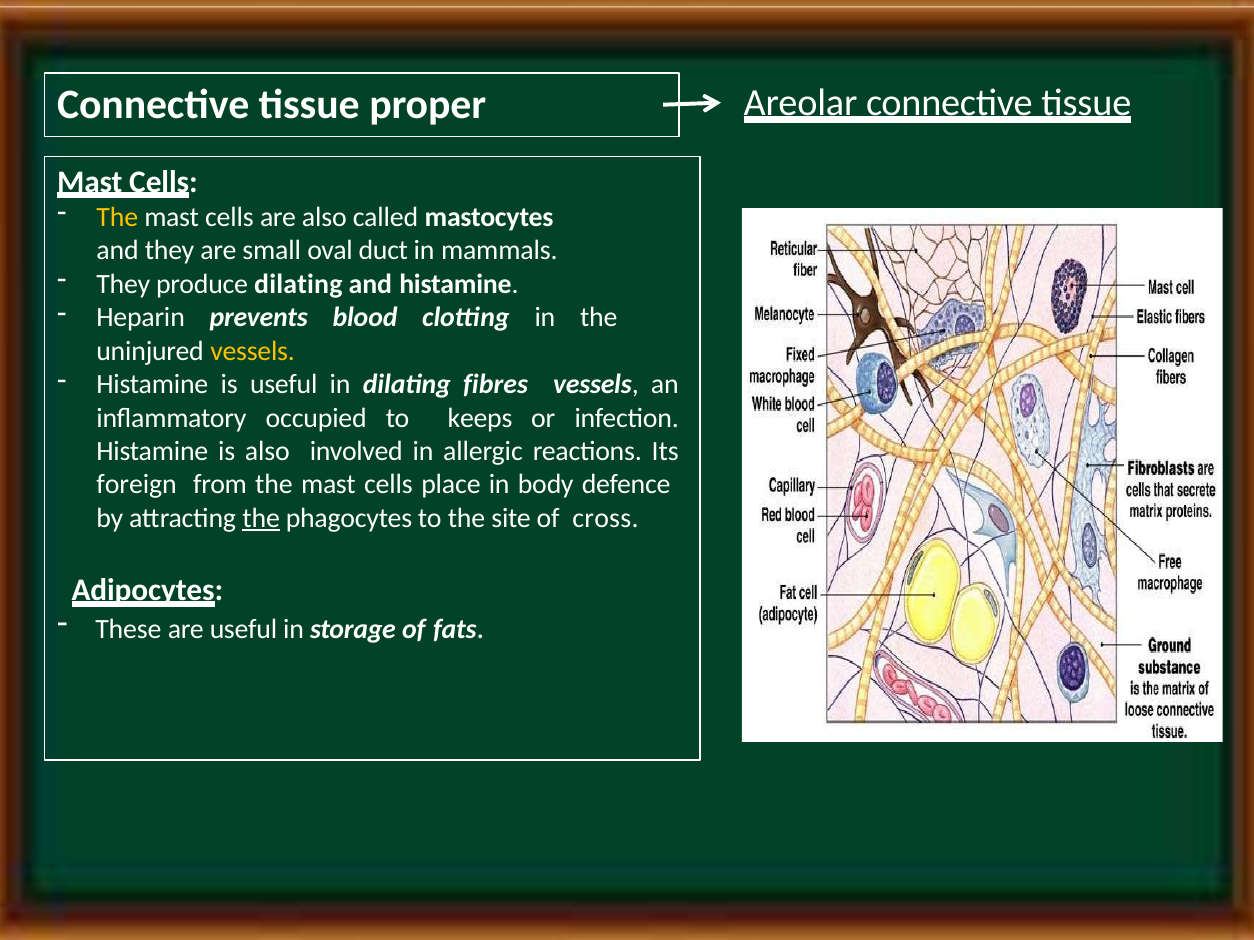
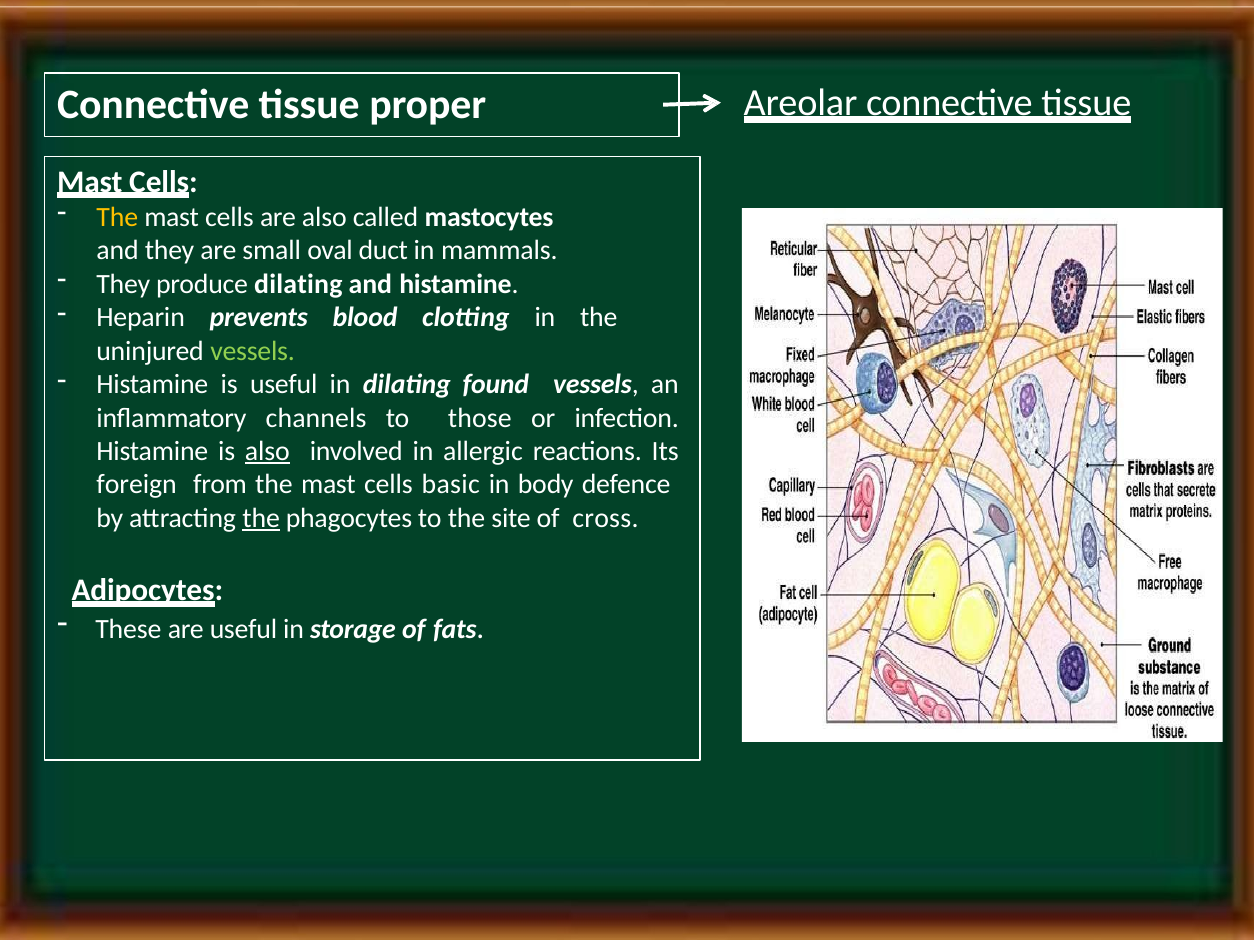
vessels colour: yellow -> light green (253, 351)
fibres: fibres -> found (496, 385)
occupied: occupied -> channels (316, 418)
keeps: keeps -> those (480, 418)
also underline: none -> present (267, 451)
place: place -> basic (451, 485)
